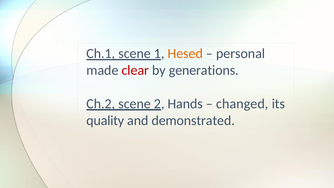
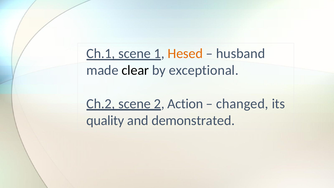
personal: personal -> husband (241, 54)
clear colour: red -> black (135, 70)
generations: generations -> exceptional (204, 70)
Hands: Hands -> Action (185, 104)
